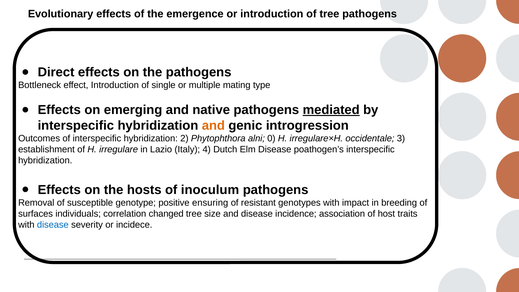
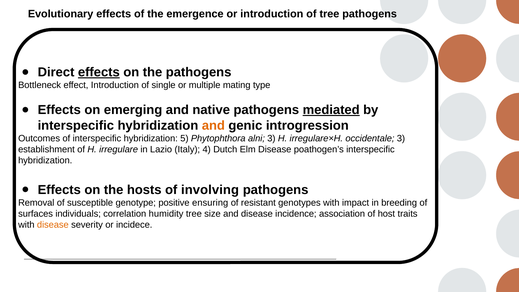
effects underline: none -> present (99, 72)
2: 2 -> 5 (184, 138)
alni 0: 0 -> 3 (271, 138)
inoculum: inoculum -> involving (210, 190)
changed: changed -> humidity (166, 214)
disease colour: blue -> orange (53, 225)
